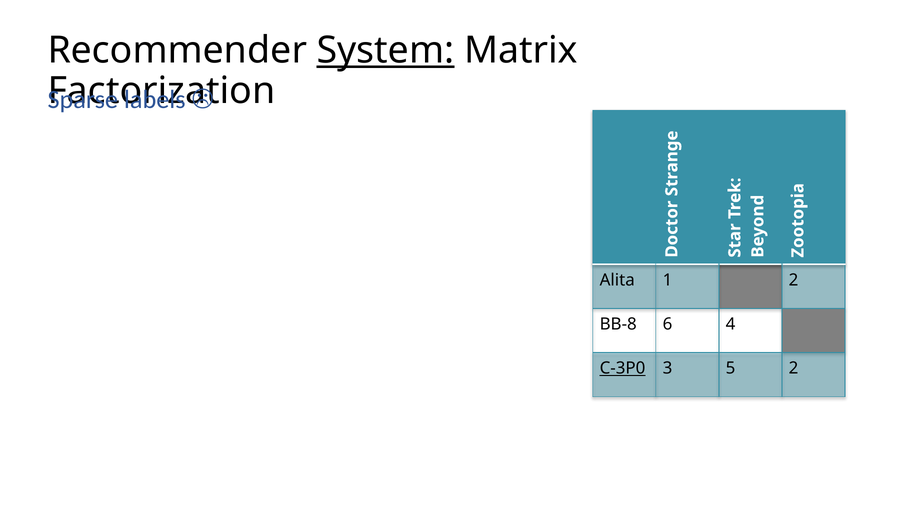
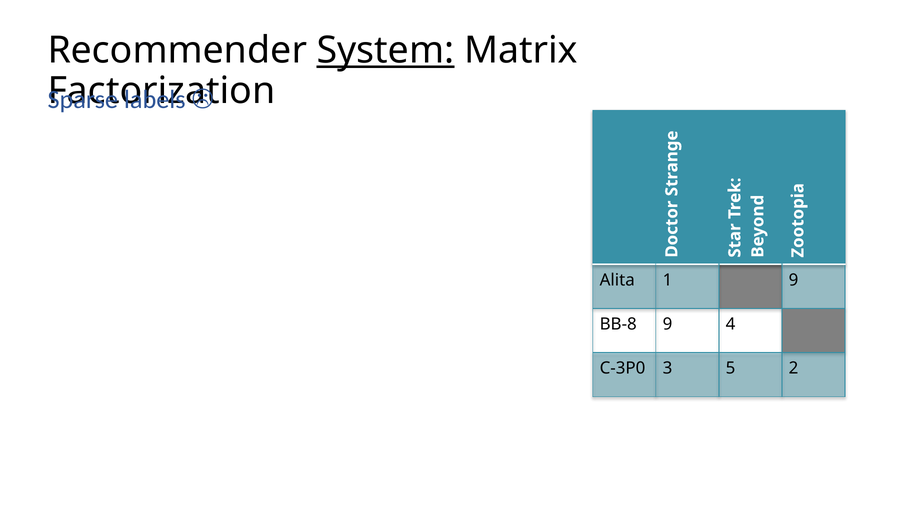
1 2: 2 -> 9 (794, 280)
BB-8 6: 6 -> 9 (668, 325)
C-3P0 underline: present -> none (622, 369)
